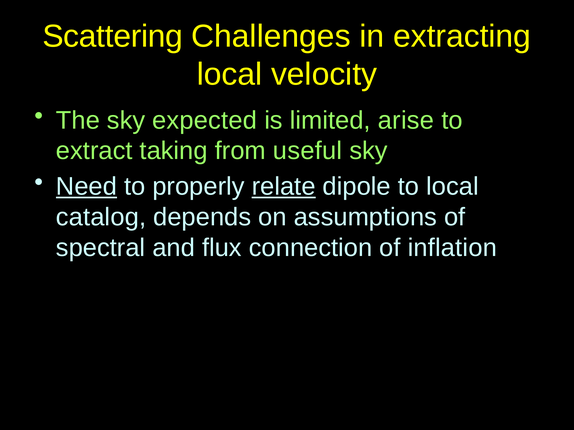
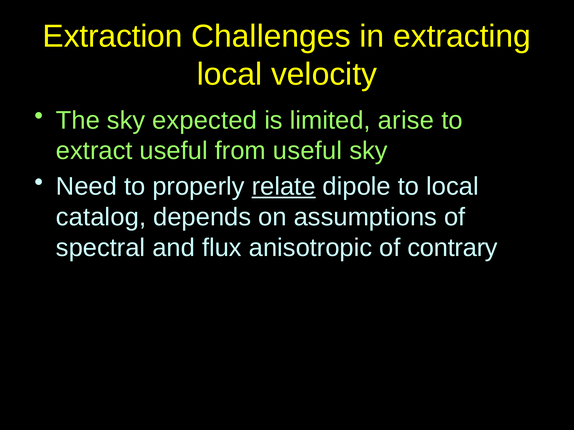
Scattering: Scattering -> Extraction (113, 36)
extract taking: taking -> useful (174, 151)
Need underline: present -> none (86, 187)
connection: connection -> anisotropic (311, 248)
inflation: inflation -> contrary (453, 248)
